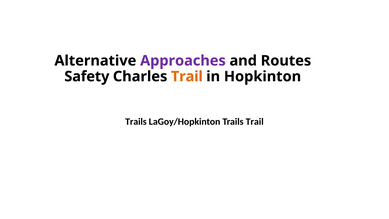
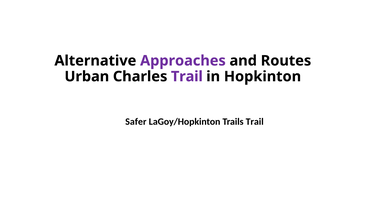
Safety: Safety -> Urban (87, 76)
Trail colour: orange -> purple (187, 76)
Trails: Trails -> Safer (136, 122)
